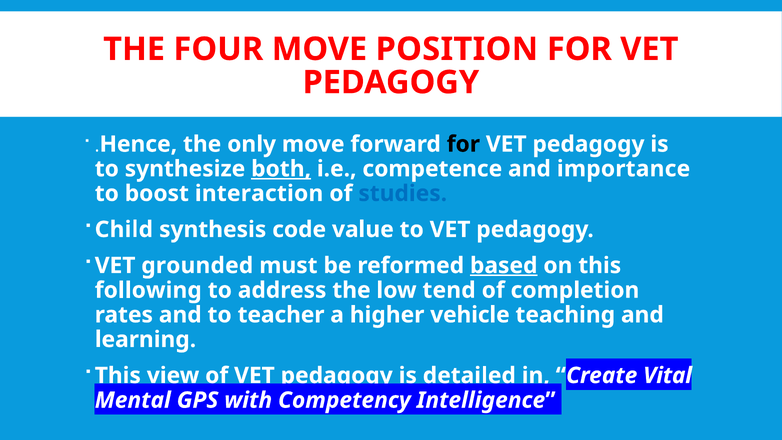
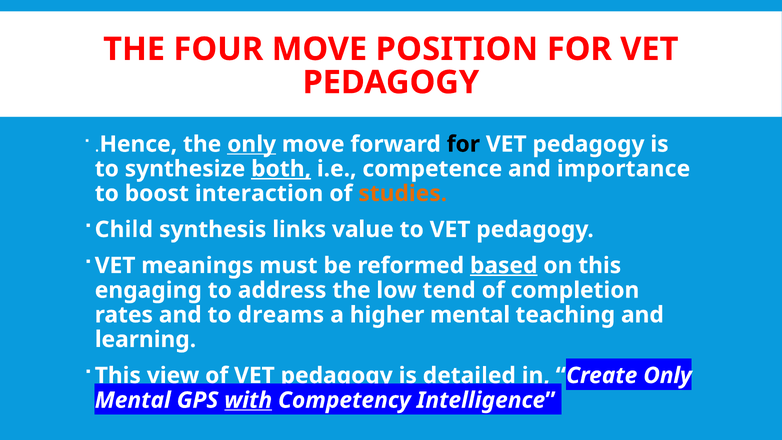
only underline: none -> present (252, 144)
studies colour: blue -> orange (403, 193)
code: code -> links (299, 229)
grounded: grounded -> meanings (197, 266)
following: following -> engaging (148, 290)
teacher: teacher -> dreams (281, 315)
higher vehicle: vehicle -> mental (470, 315)
Create Vital: Vital -> Only (668, 375)
with underline: none -> present (248, 400)
